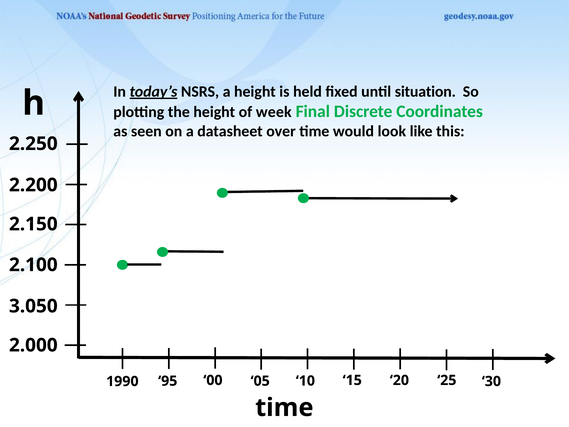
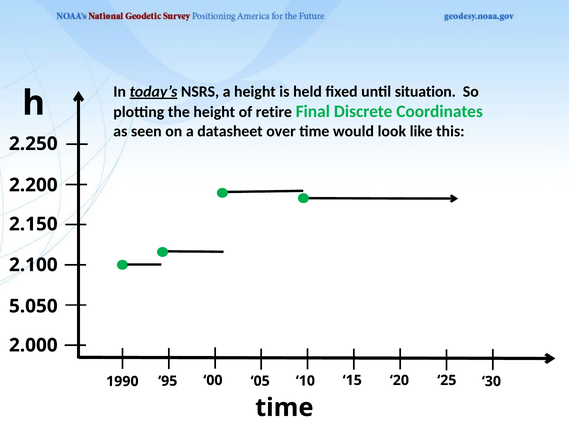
week: week -> retire (274, 112)
3.050: 3.050 -> 5.050 (33, 306)
